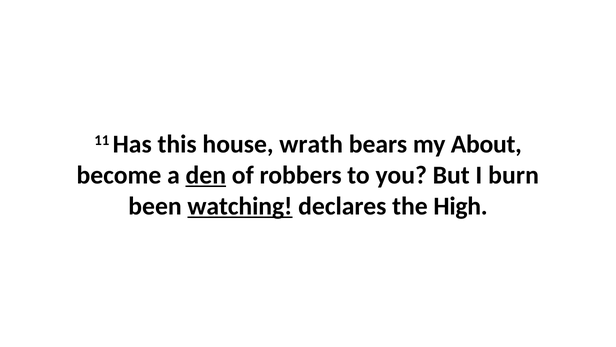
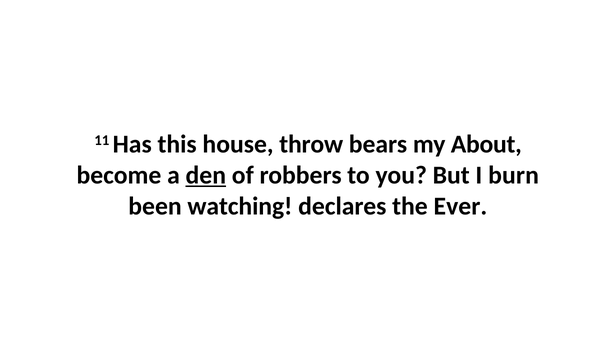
wrath: wrath -> throw (311, 144)
watching underline: present -> none (240, 206)
High: High -> Ever (460, 206)
